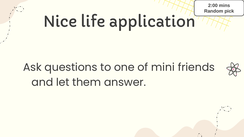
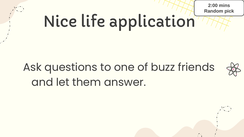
mini: mini -> buzz (163, 67)
